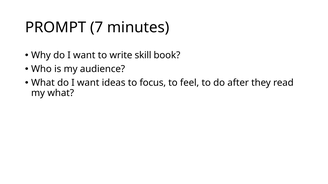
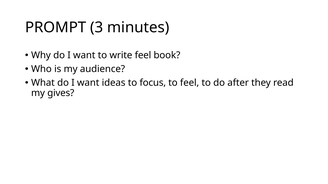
7: 7 -> 3 (97, 28)
write skill: skill -> feel (143, 55)
my what: what -> gives (61, 93)
